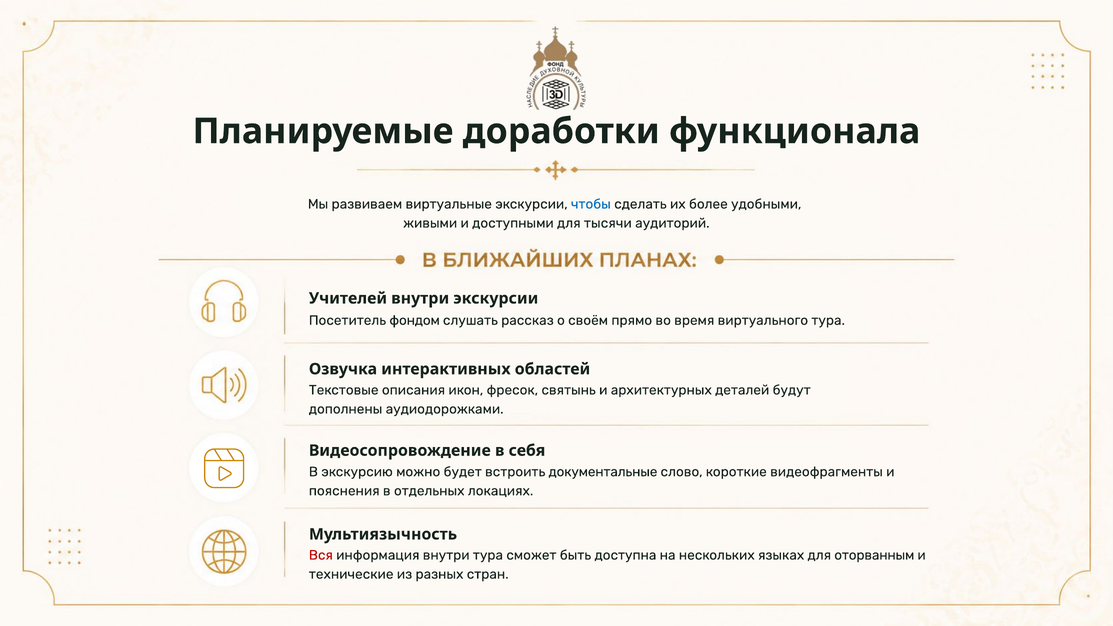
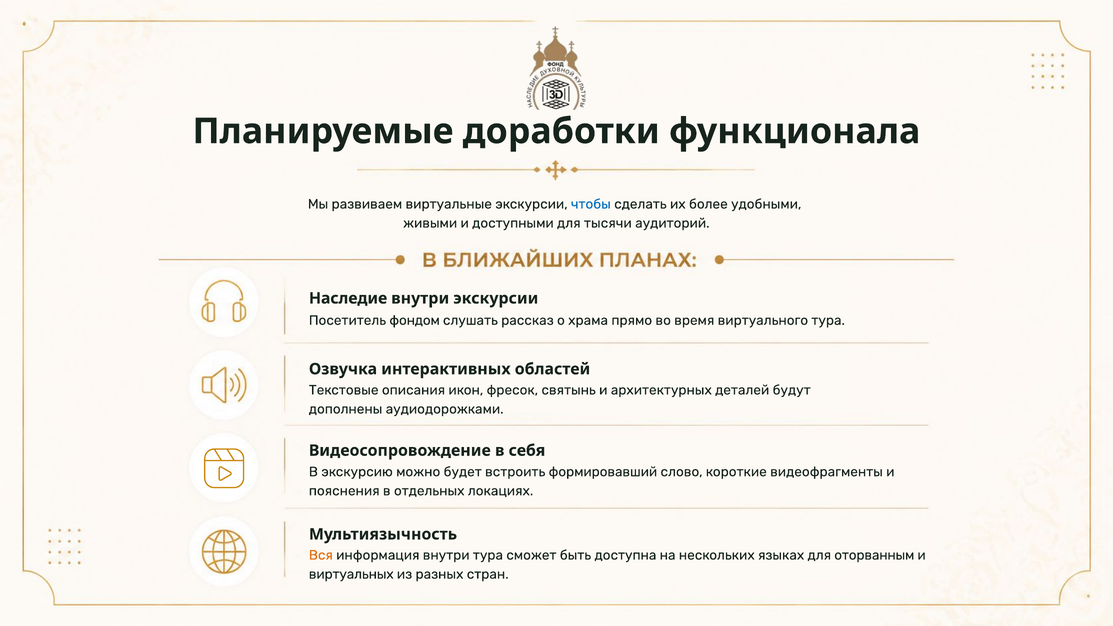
Учителей: Учителей -> Наследие (348, 298)
своём: своём -> храма (588, 320)
документальные: документальные -> формировавший (603, 472)
Вся colour: red -> orange (321, 555)
технические: технические -> виртуальных (351, 574)
